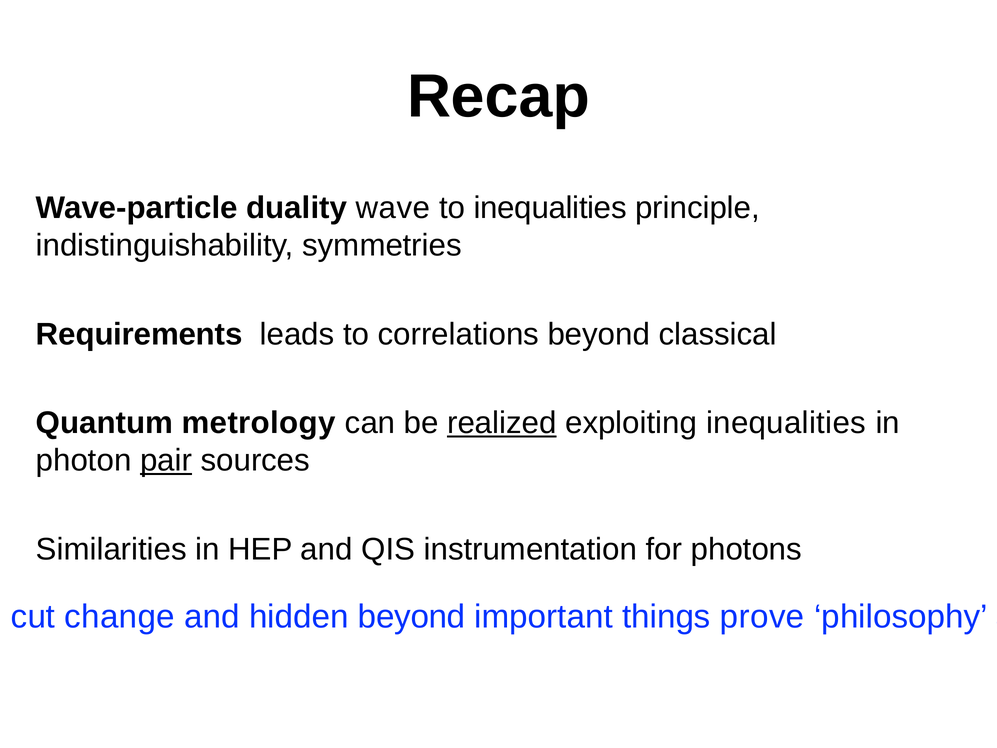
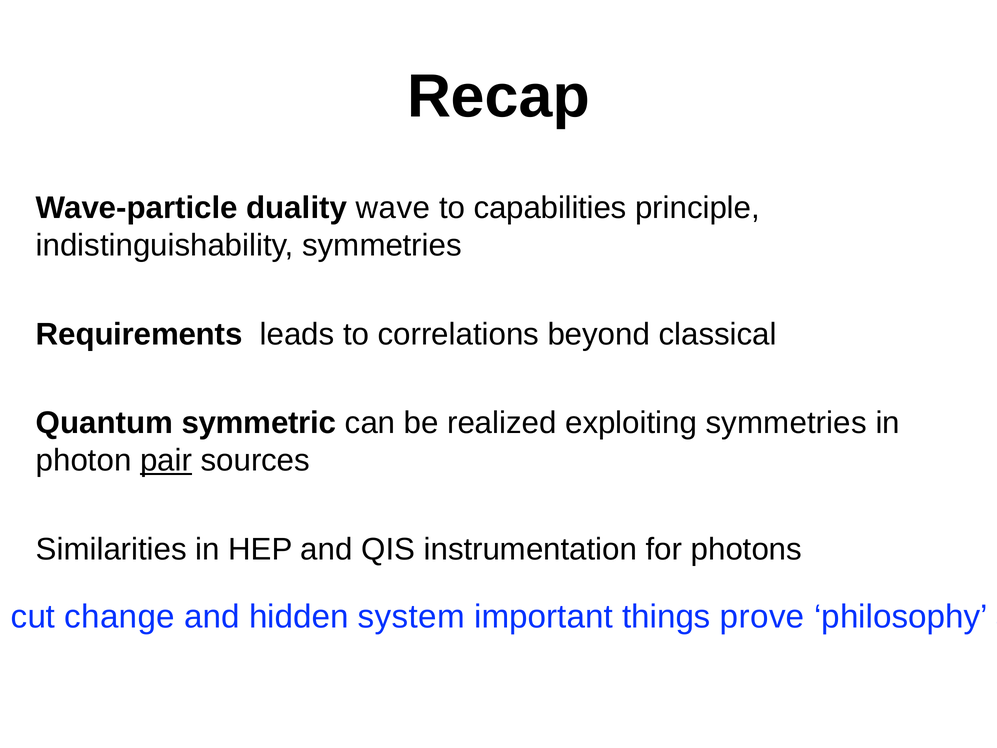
to inequalities: inequalities -> capabilities (550, 208)
metrology: metrology -> symmetric (259, 423)
realized underline: present -> none (502, 423)
exploiting inequalities: inequalities -> symmetries (786, 423)
hidden beyond: beyond -> system (411, 617)
